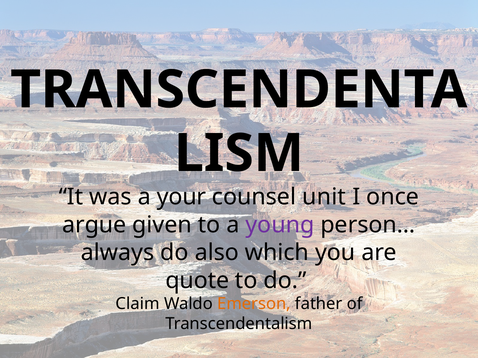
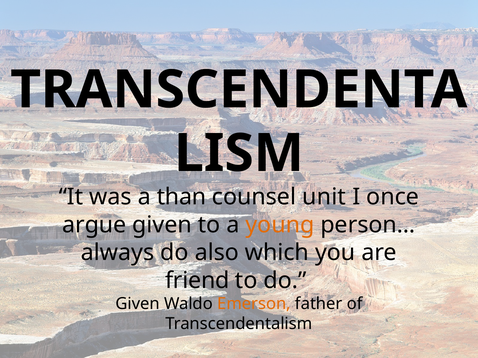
your: your -> than (181, 197)
young colour: purple -> orange (280, 225)
quote: quote -> friend (197, 281)
Claim: Claim -> Given (138, 304)
